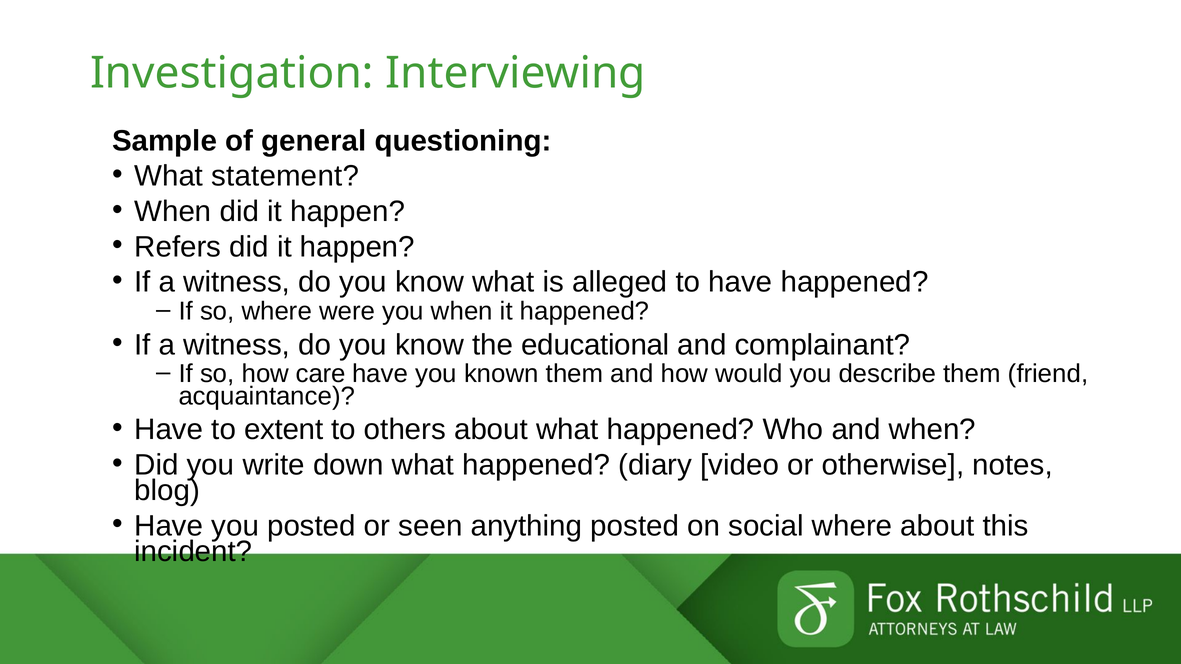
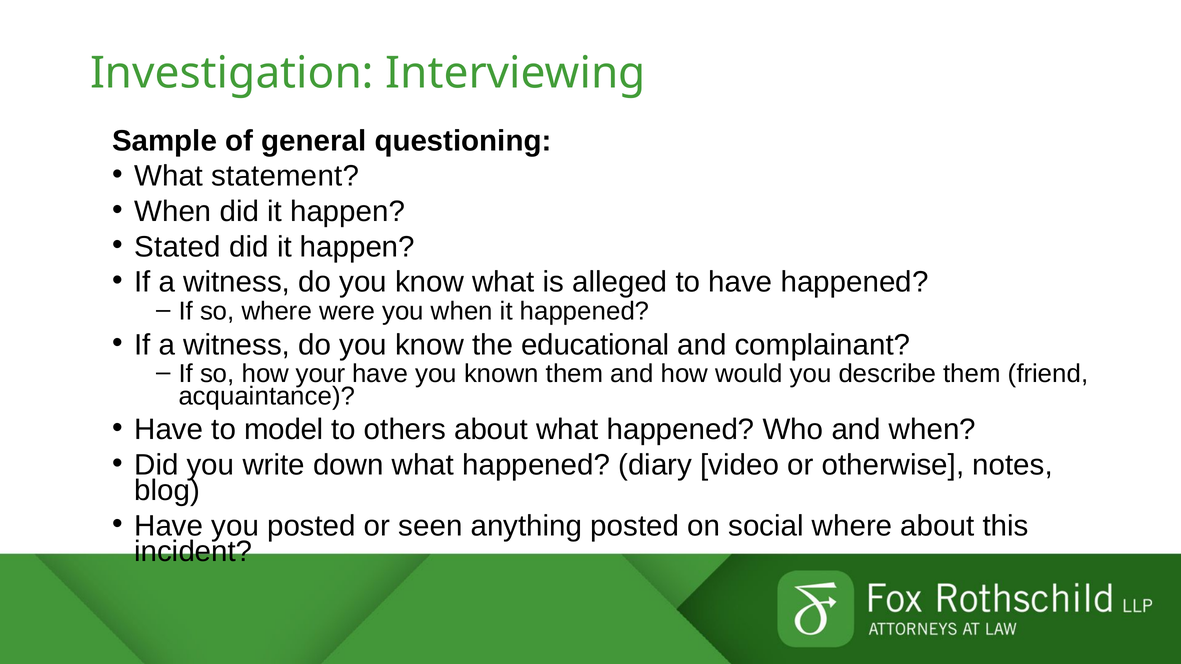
Refers: Refers -> Stated (178, 247)
care: care -> your (321, 374)
extent: extent -> model (284, 430)
